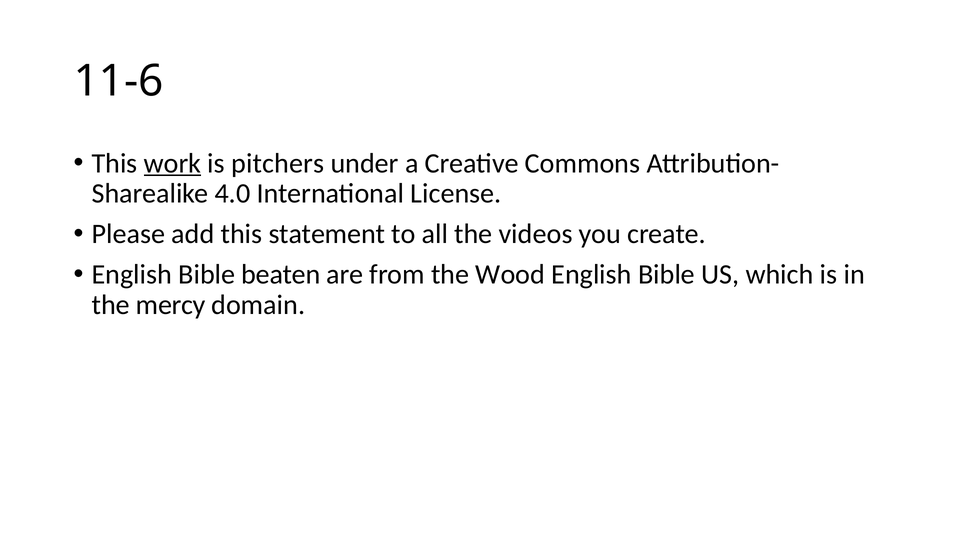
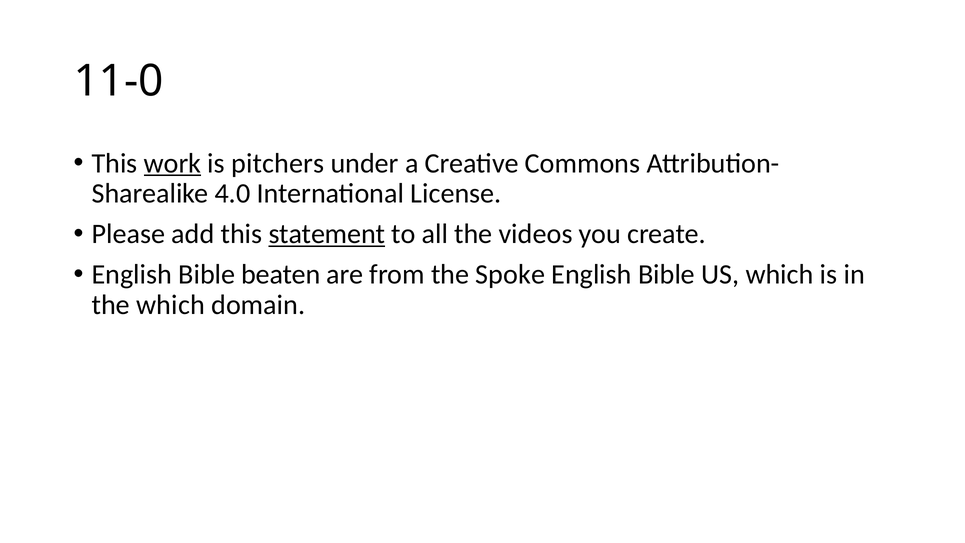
11-6: 11-6 -> 11-0 (119, 81)
statement underline: none -> present (327, 234)
Wood: Wood -> Spoke (510, 274)
the mercy: mercy -> which (171, 305)
